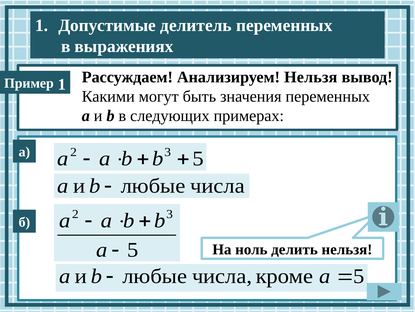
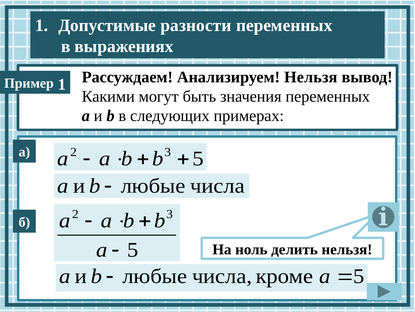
делитель: делитель -> разности (196, 26)
